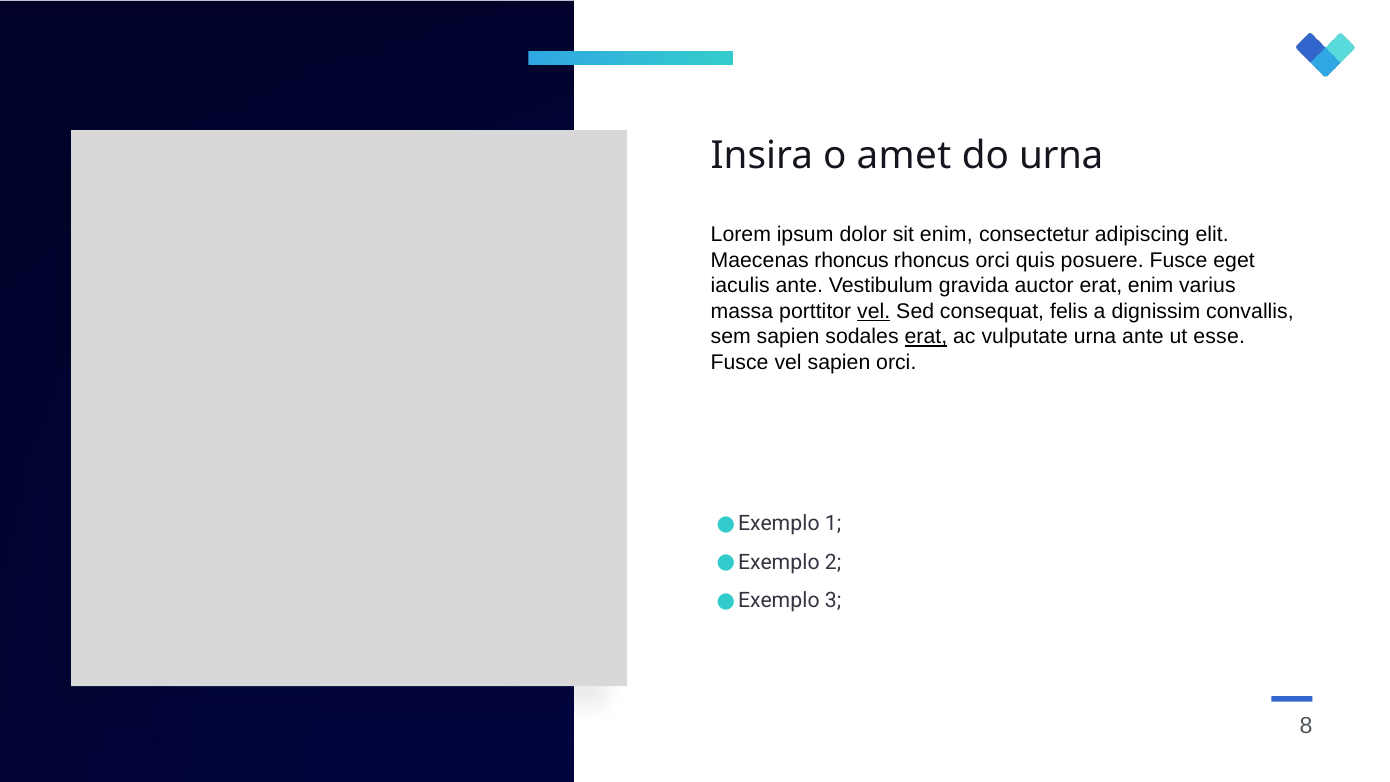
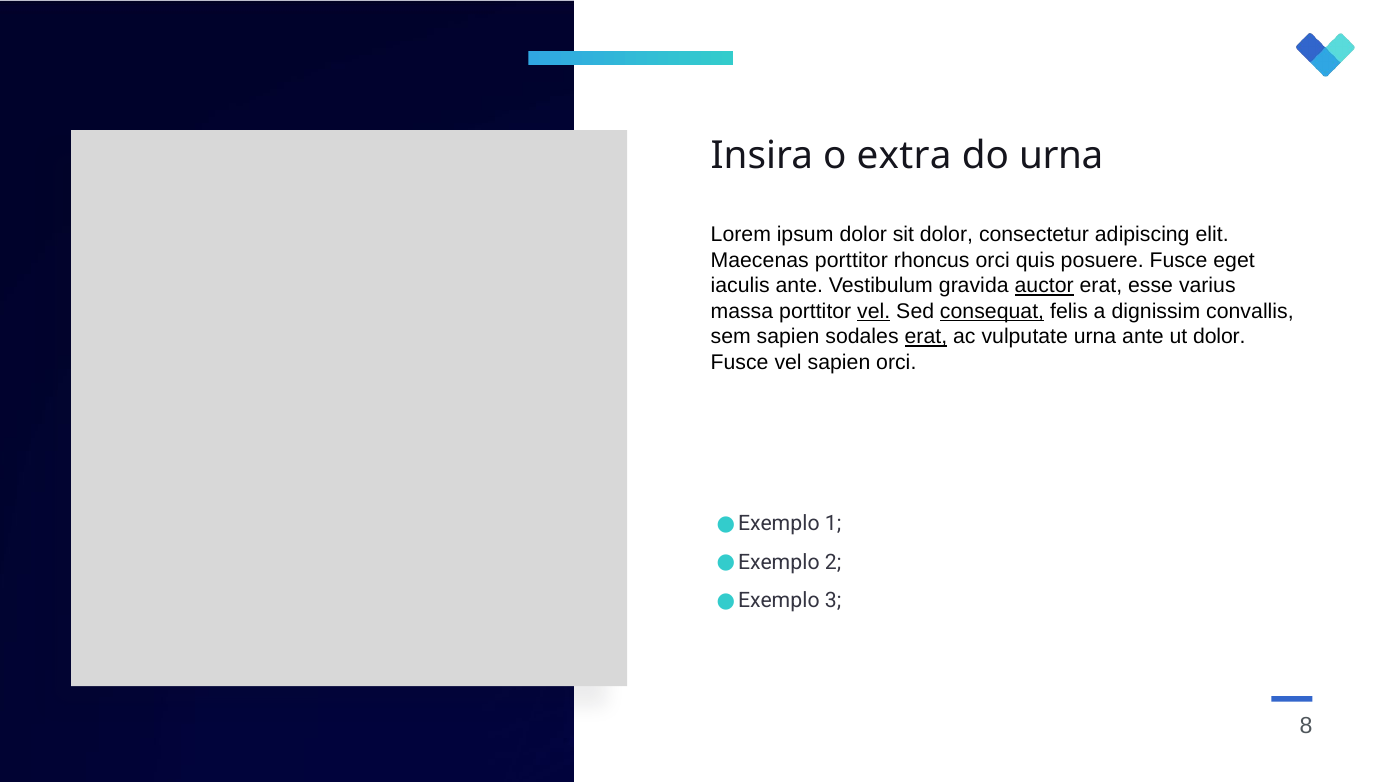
amet: amet -> extra (904, 155)
sit enim: enim -> dolor (946, 235)
Maecenas rhoncus: rhoncus -> porttitor (851, 260)
auctor underline: none -> present (1044, 286)
erat enim: enim -> esse (1151, 286)
consequat underline: none -> present (992, 311)
ut esse: esse -> dolor (1219, 337)
